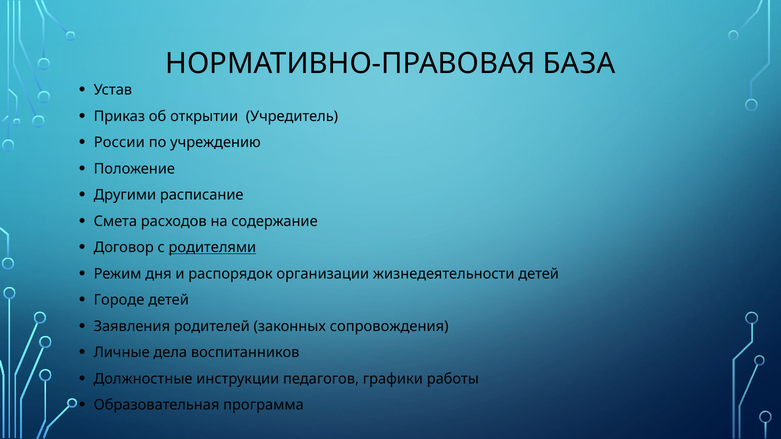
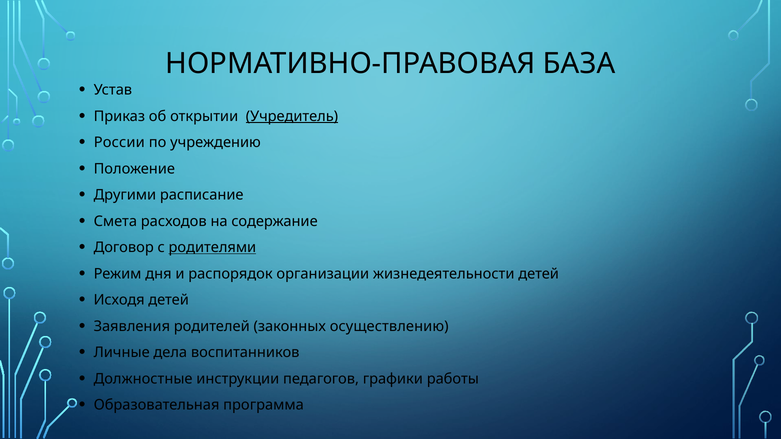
Учредитель underline: none -> present (292, 116)
Городе: Городе -> Исходя (119, 300)
сопровождения: сопровождения -> осуществлению (389, 326)
